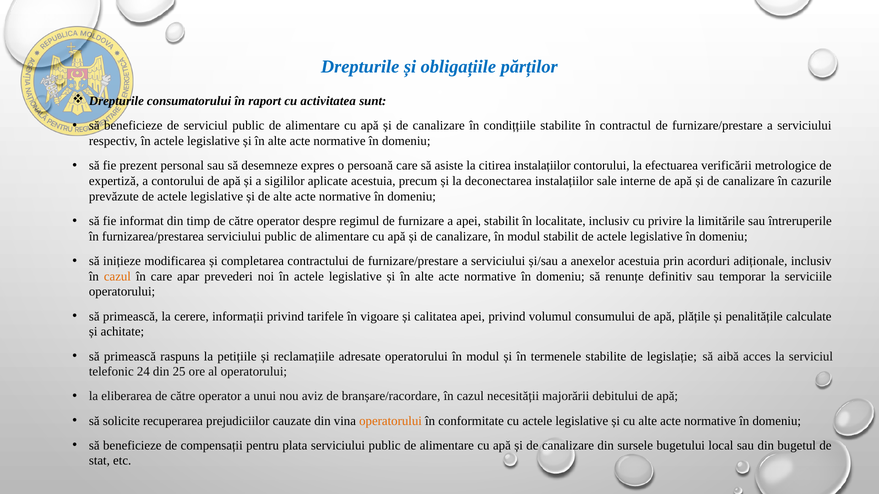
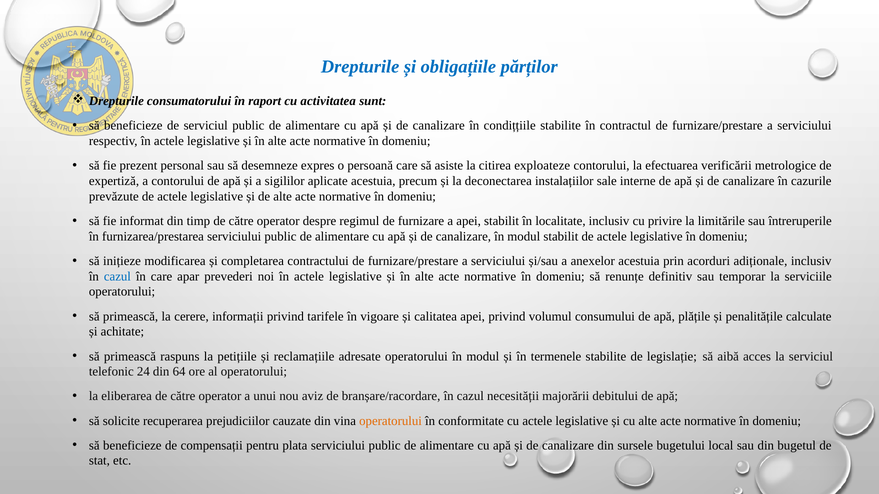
citirea instalațiilor: instalațiilor -> exploateze (542, 166)
cazul colour: orange -> blue (117, 277)
25: 25 -> 64 (179, 372)
